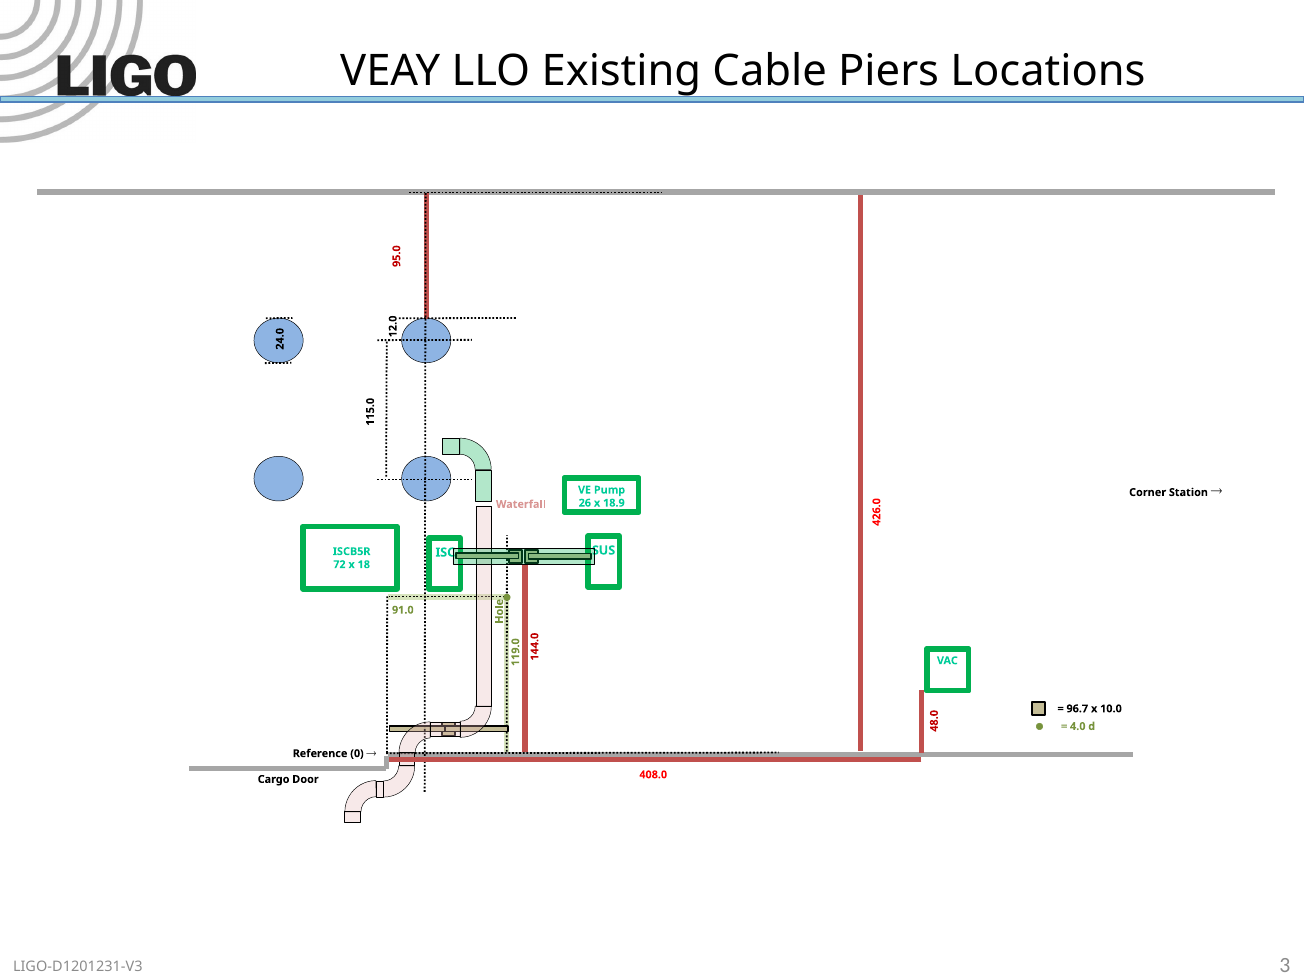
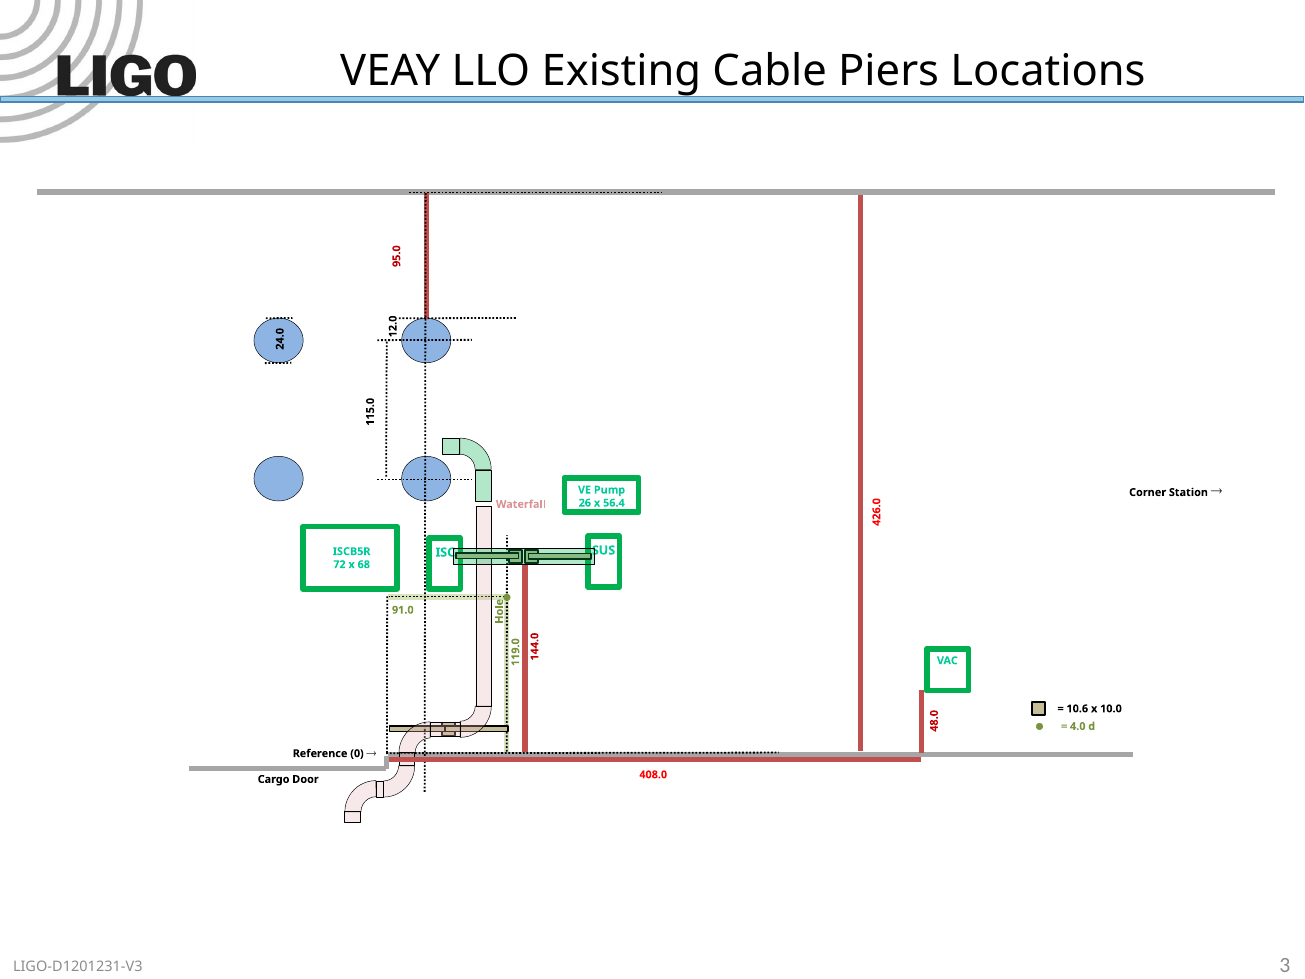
18.9: 18.9 -> 56.4 (614, 503)
18: 18 -> 68 (364, 564)
96.7: 96.7 -> 10.6 (1077, 709)
